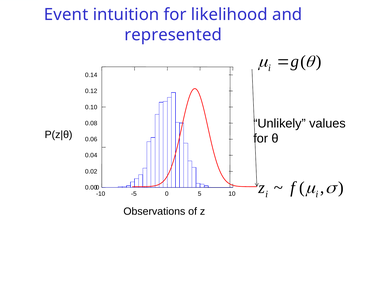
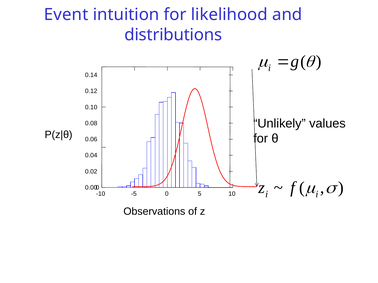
represented: represented -> distributions (173, 35)
